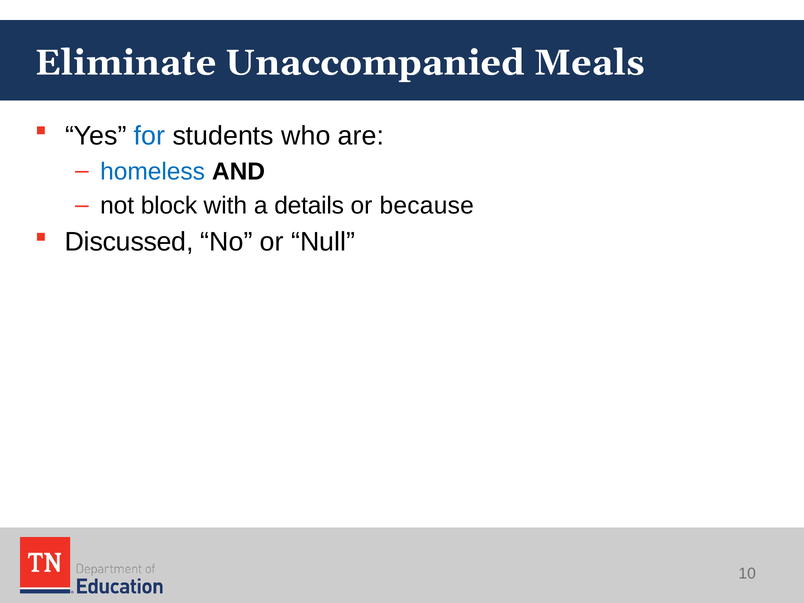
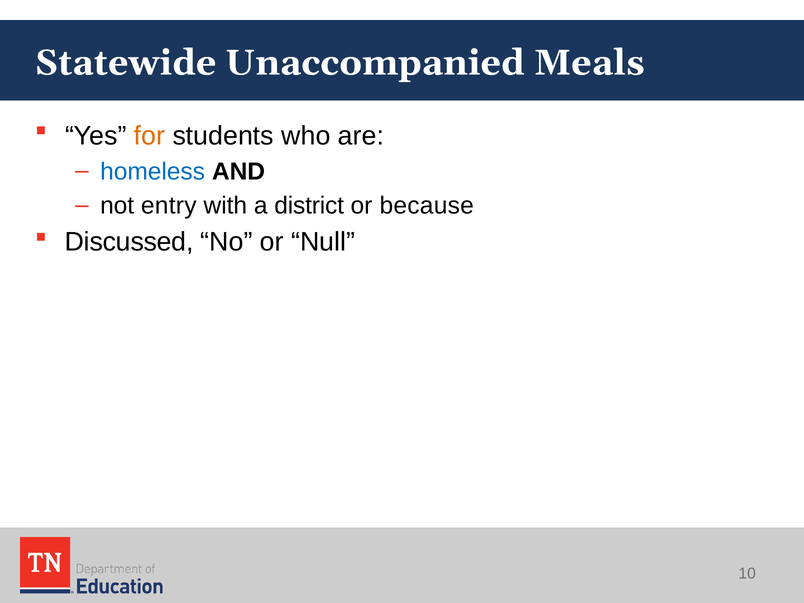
Eliminate: Eliminate -> Statewide (126, 63)
for colour: blue -> orange (150, 136)
block: block -> entry (169, 206)
details: details -> district (309, 206)
